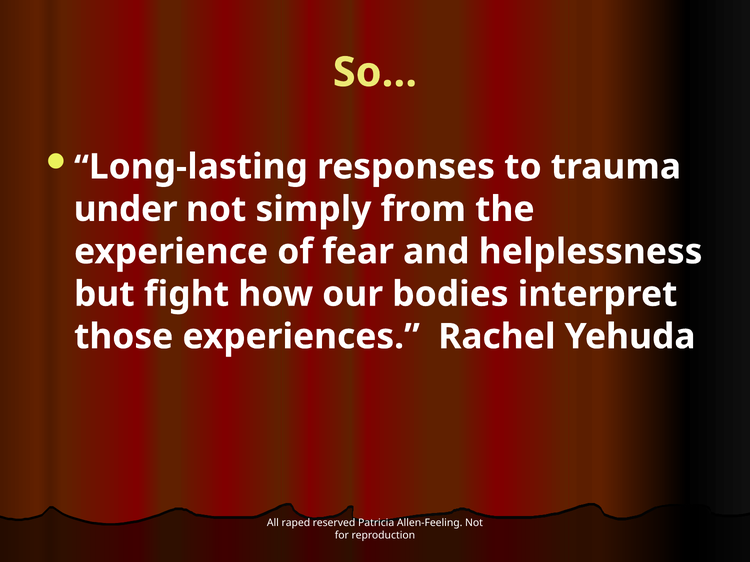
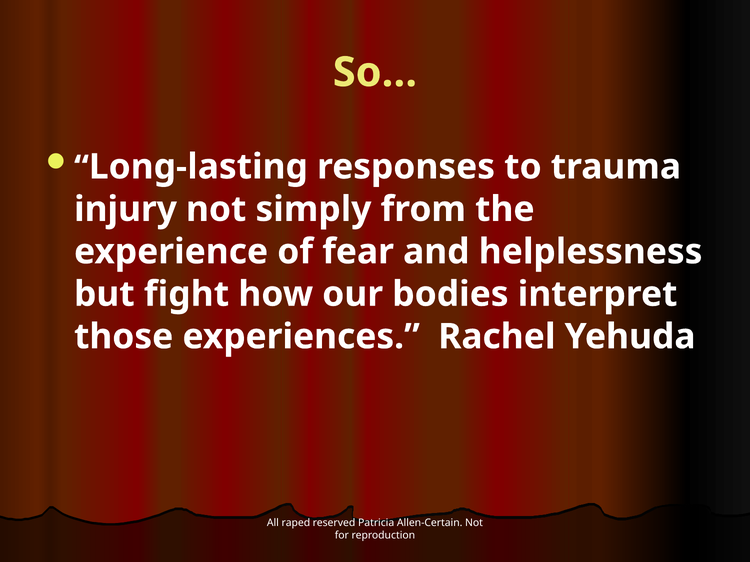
under: under -> injury (125, 209)
Allen-Feeling: Allen-Feeling -> Allen-Certain (430, 523)
